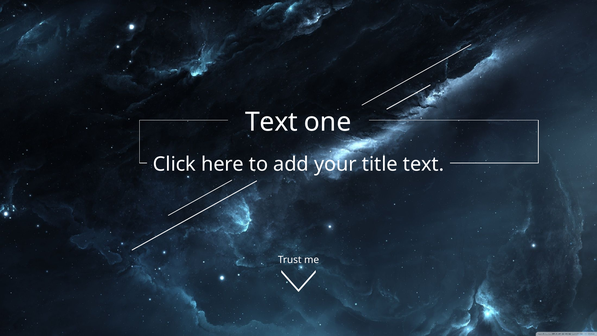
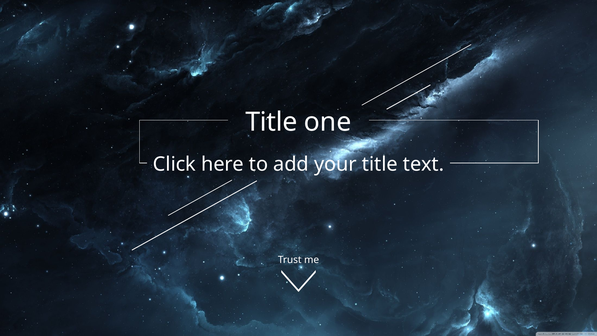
Text: Text -> Title (271, 122)
